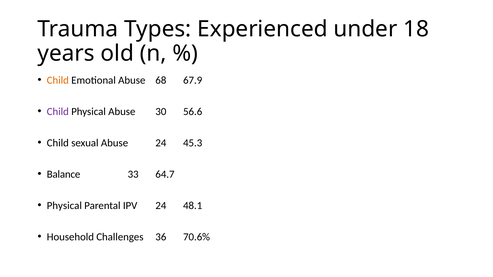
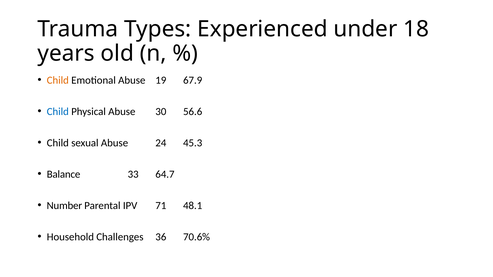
68: 68 -> 19 (161, 80)
Child colour: purple -> blue (58, 112)
Physical: Physical -> Number (64, 206)
IPV 24: 24 -> 71 (161, 206)
